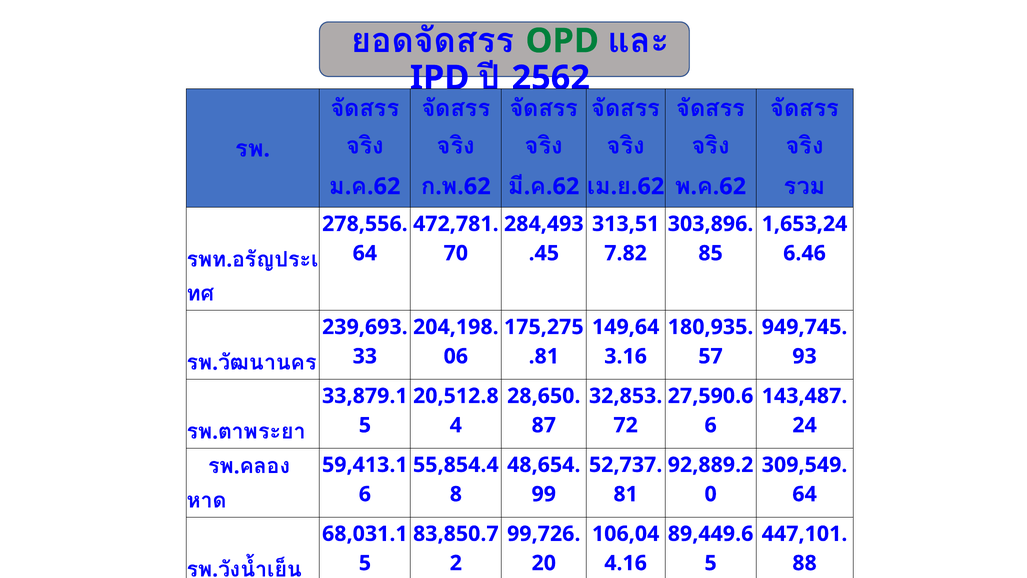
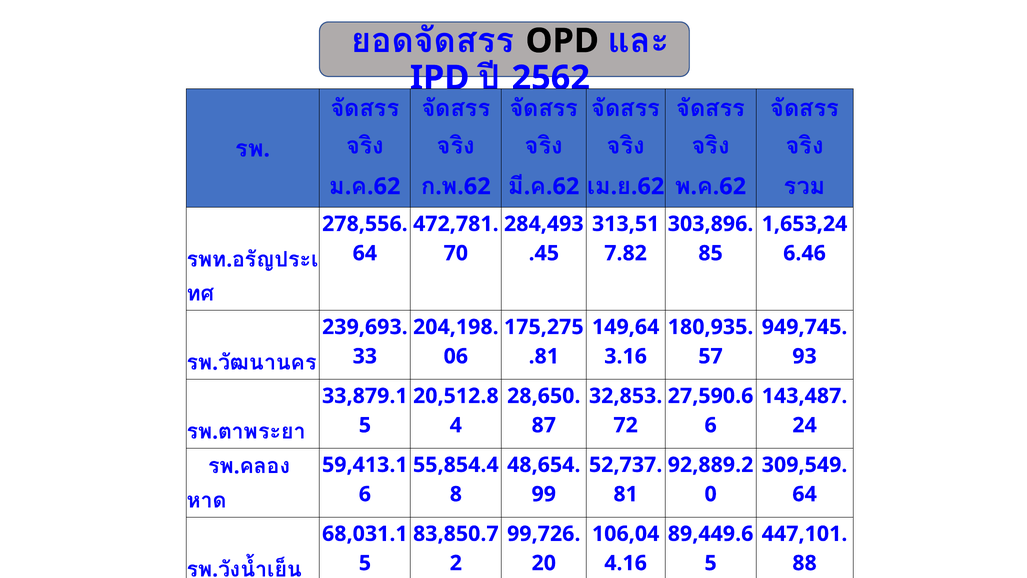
OPD colour: green -> black (562, 41)
